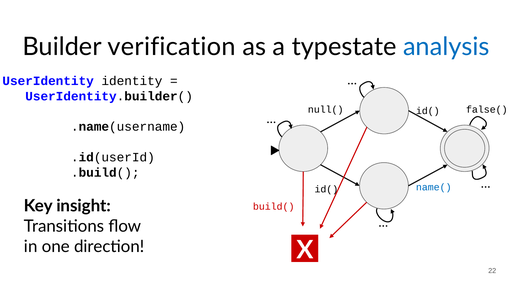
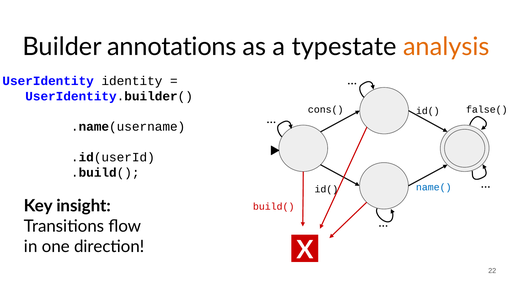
verification: verification -> annotations (172, 47)
analysis colour: blue -> orange (446, 47)
null(: null( -> cons( (326, 109)
